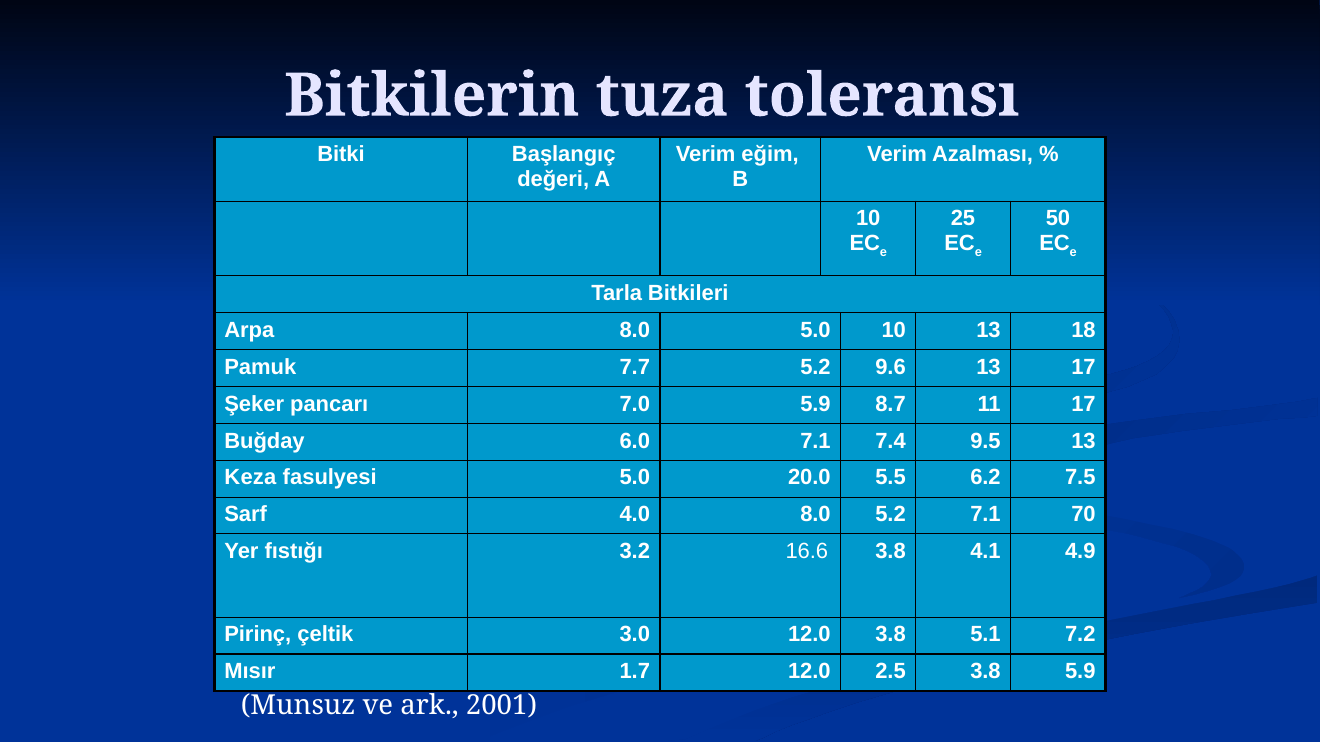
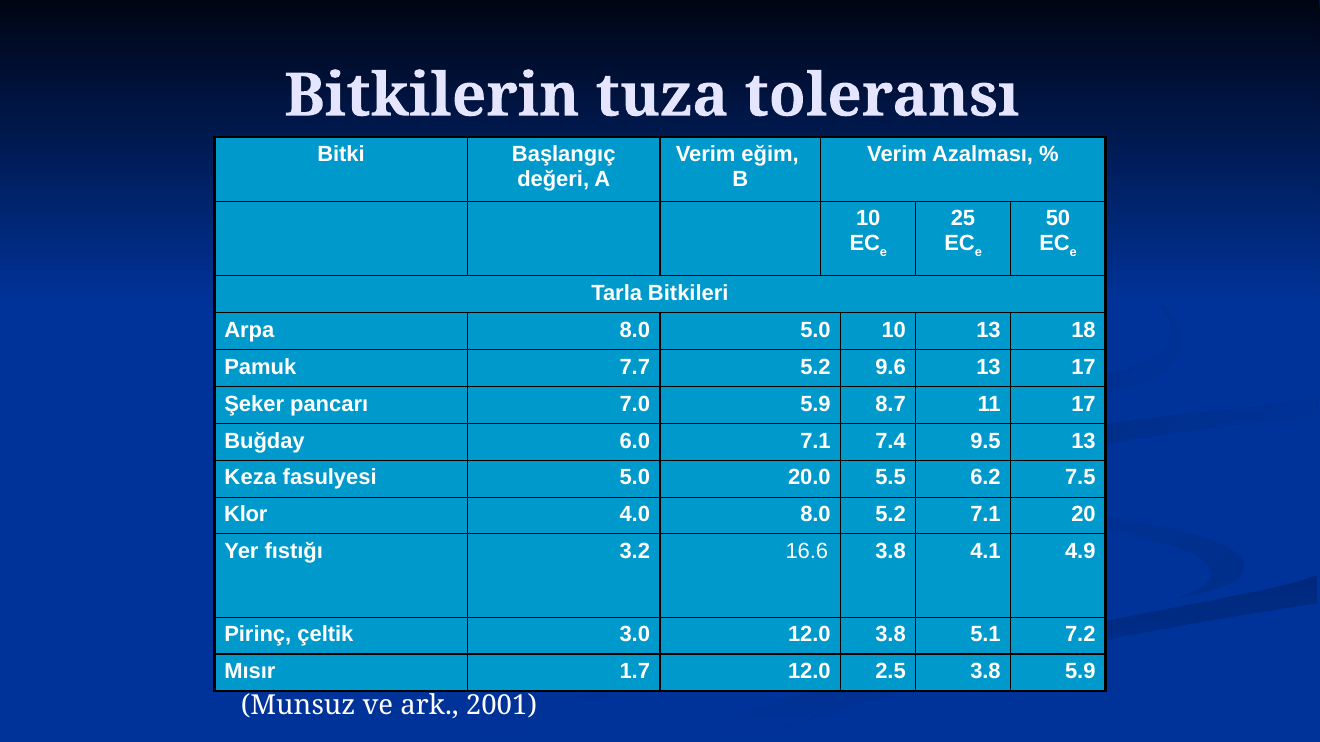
Sarf: Sarf -> Klor (246, 515)
70: 70 -> 20 (1083, 515)
